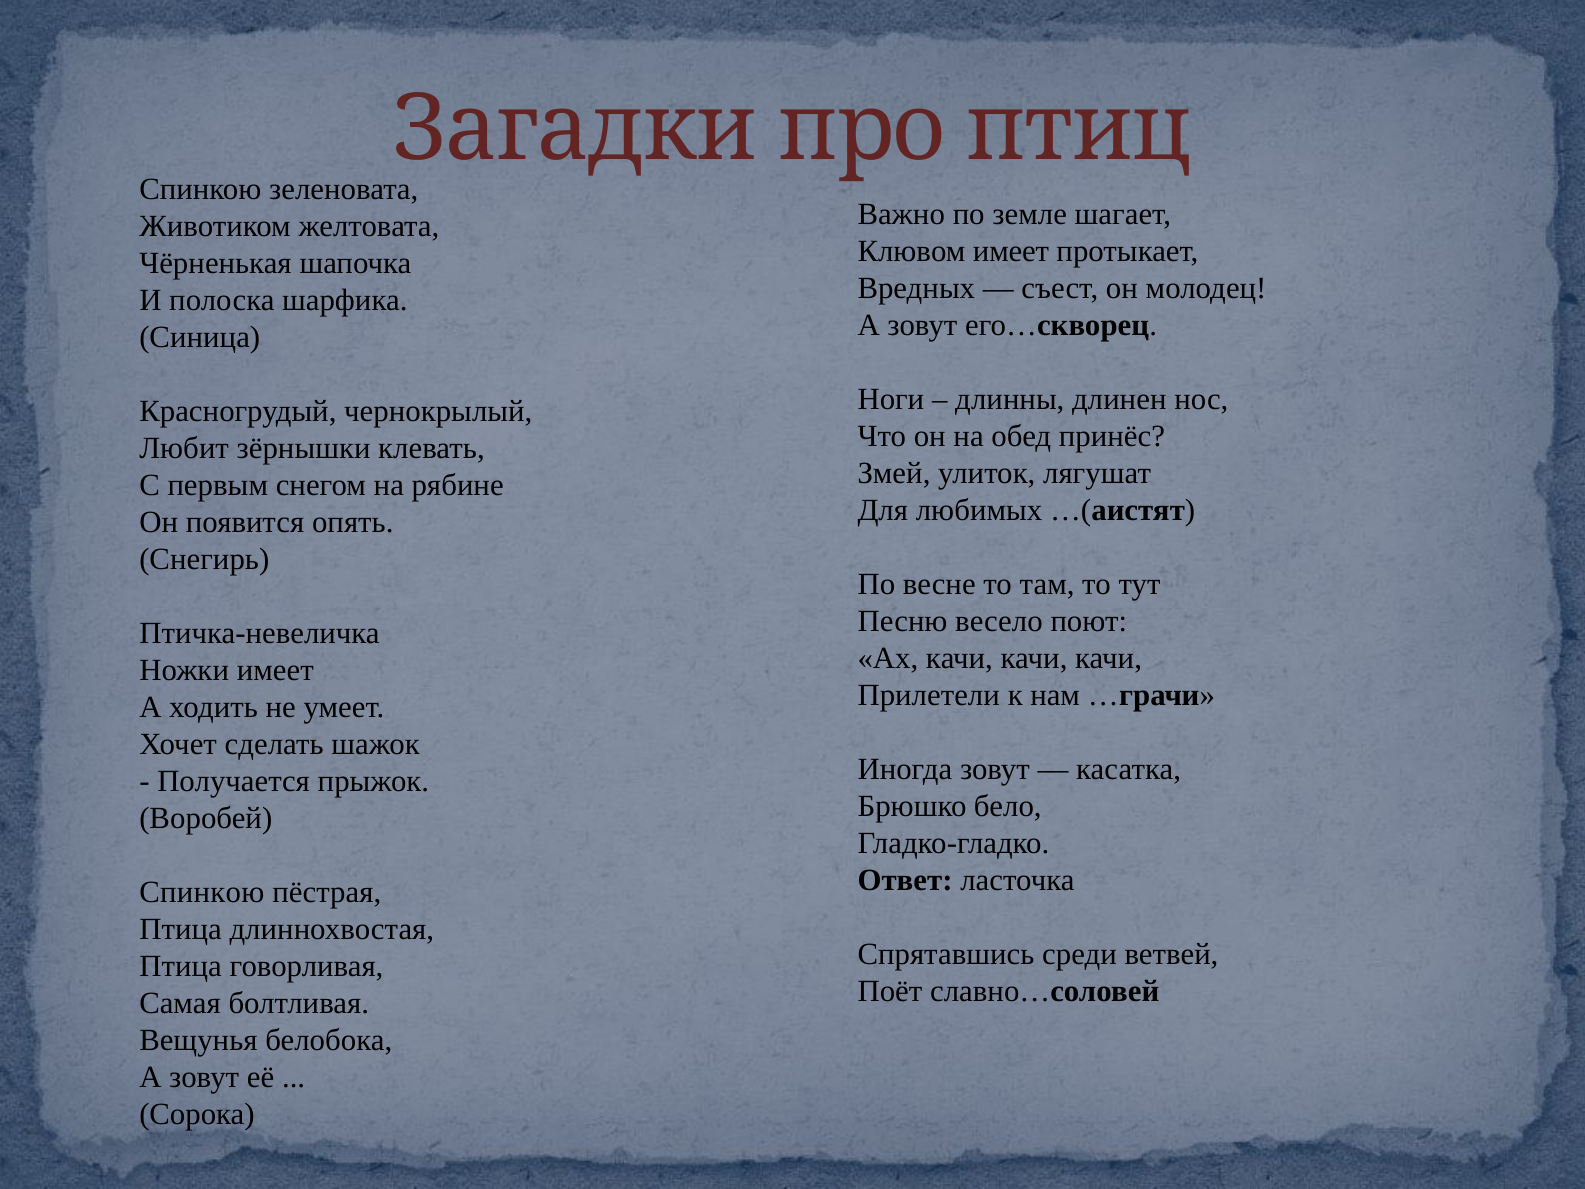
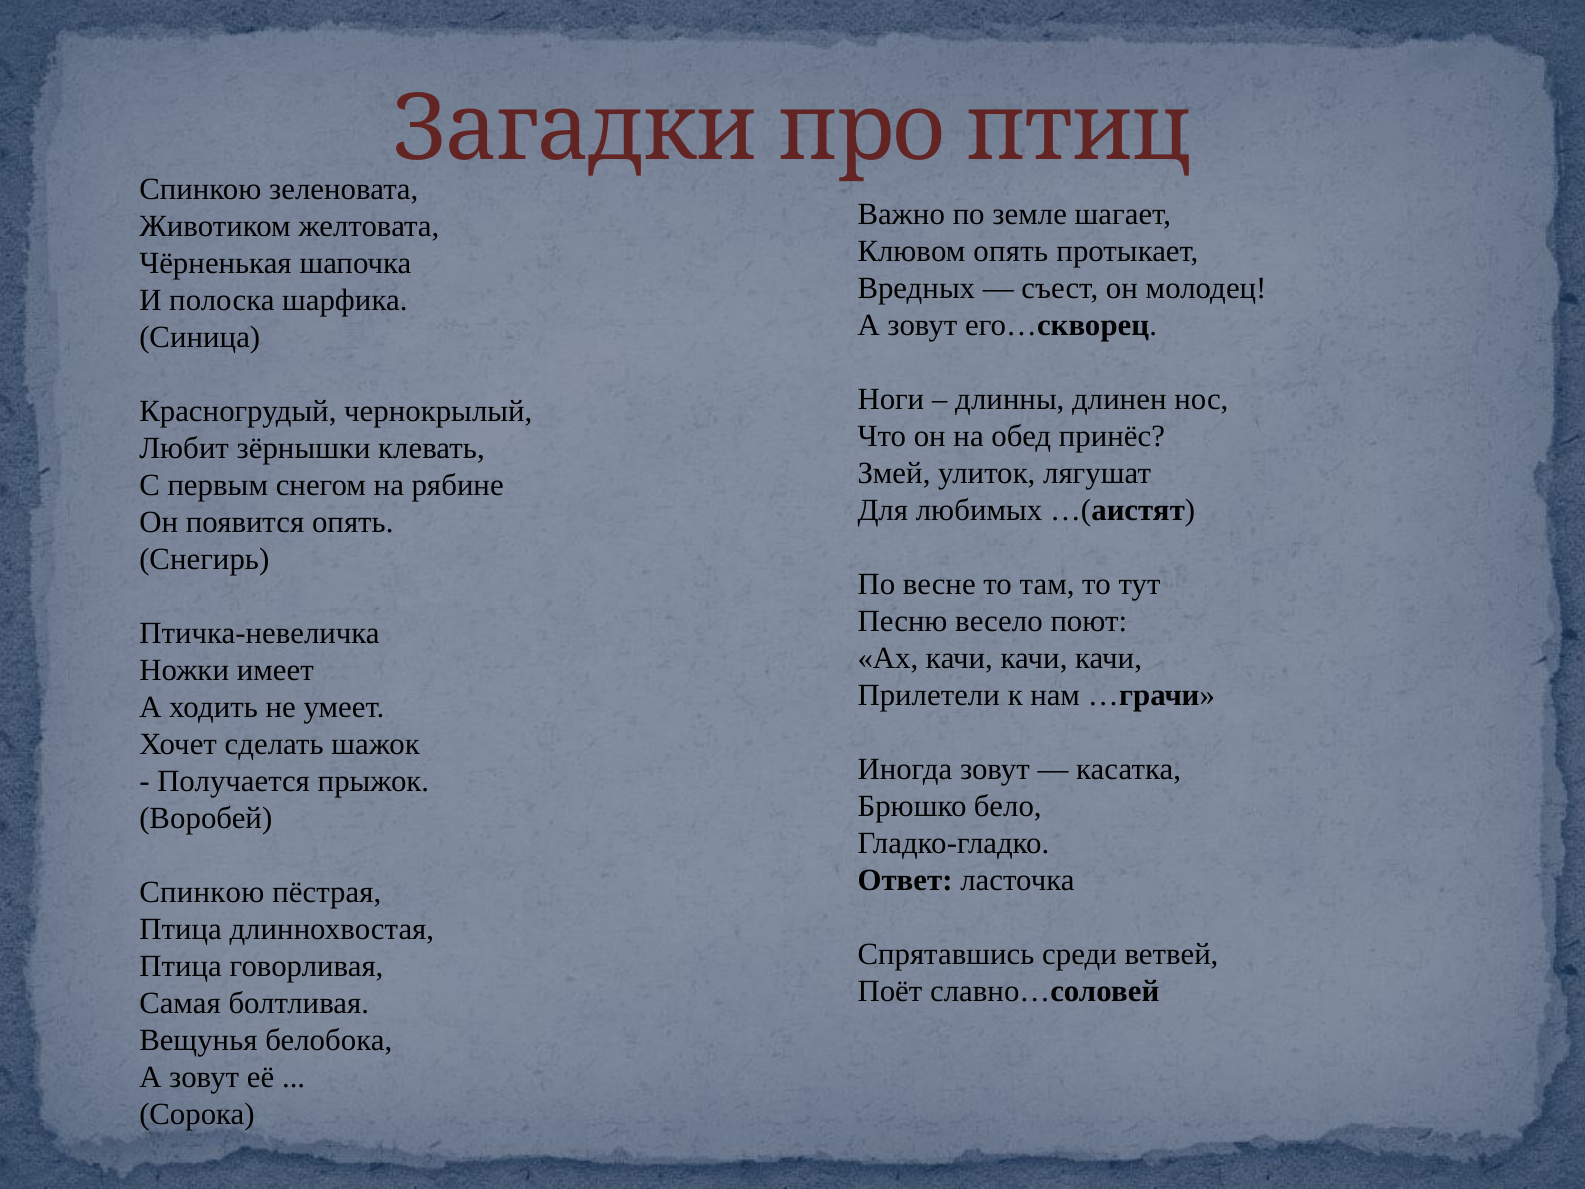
Клювом имеет: имеет -> опять (1011, 251)
